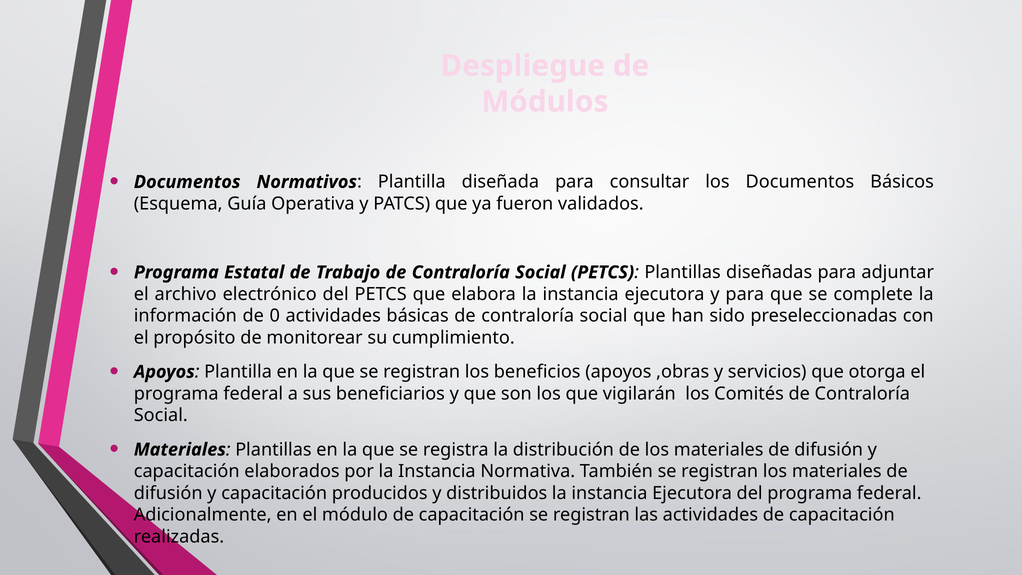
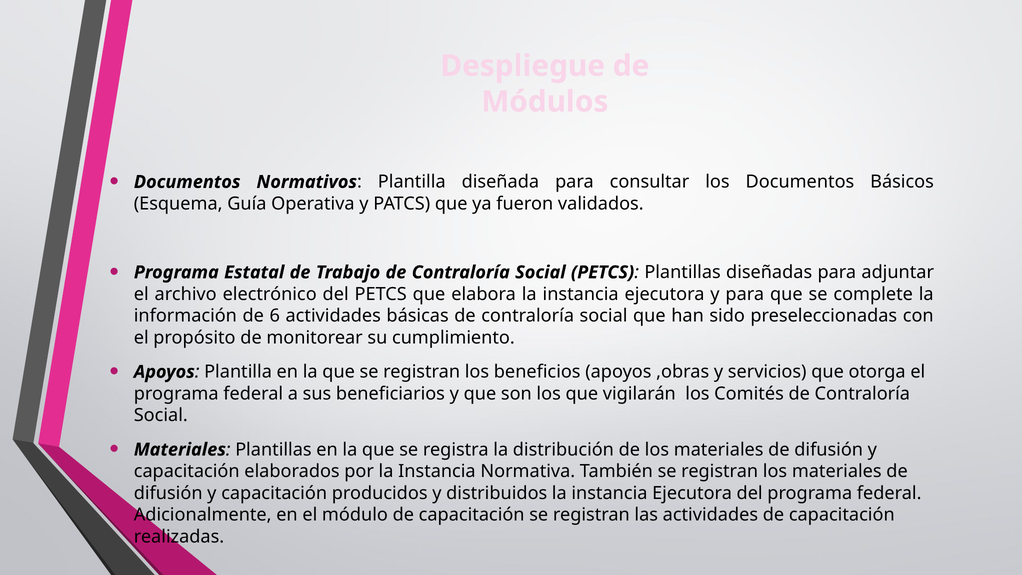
0: 0 -> 6 (275, 316)
